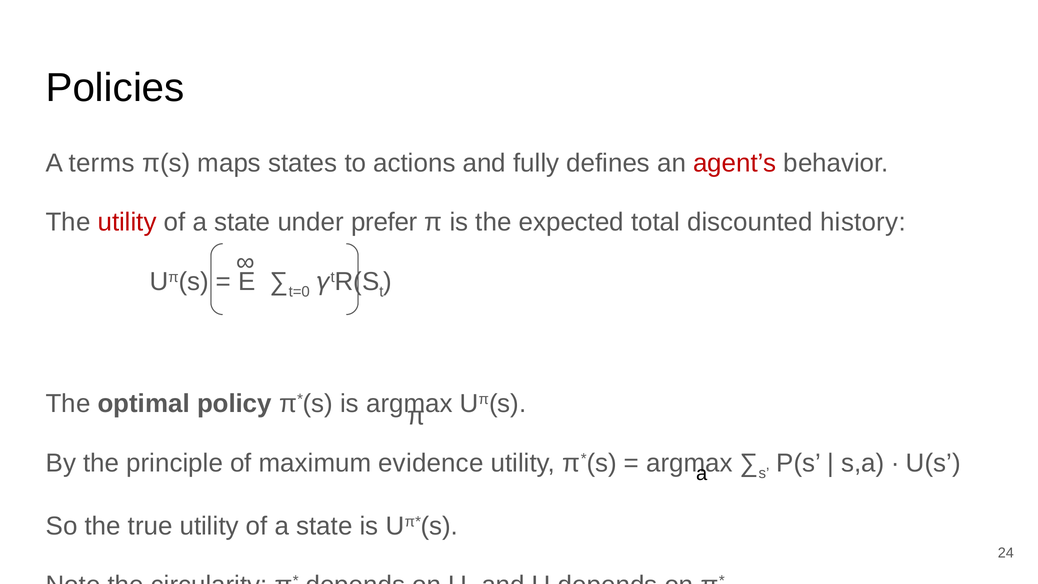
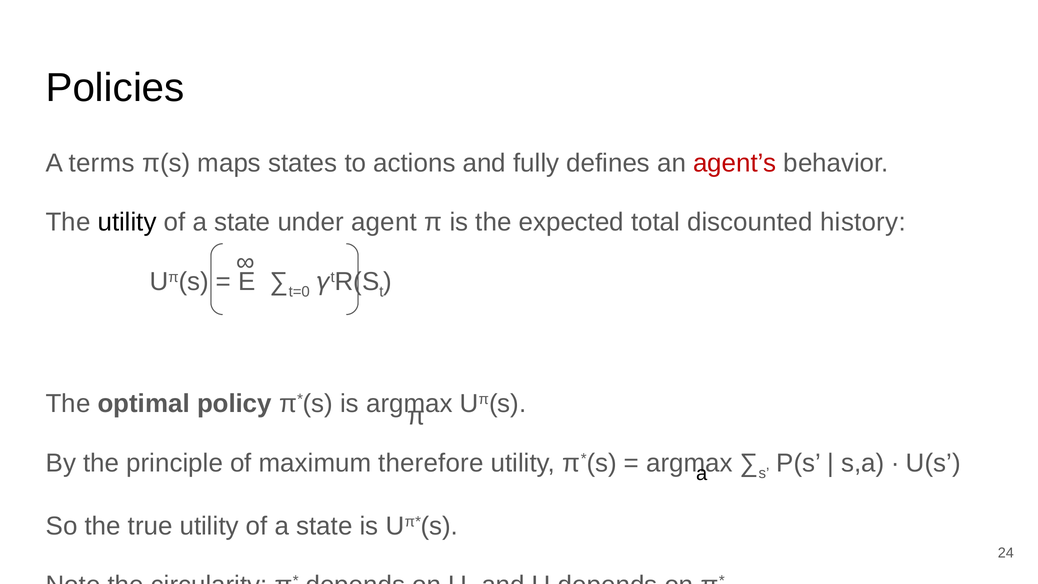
utility colour: red -> black (127, 222)
prefer: prefer -> agent (384, 222)
evidence: evidence -> therefore (431, 463)
